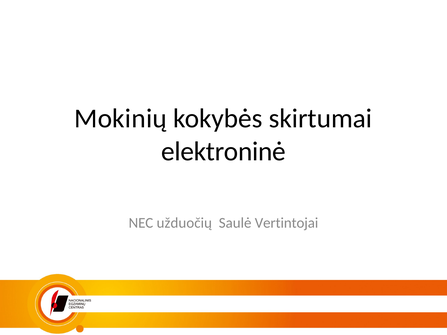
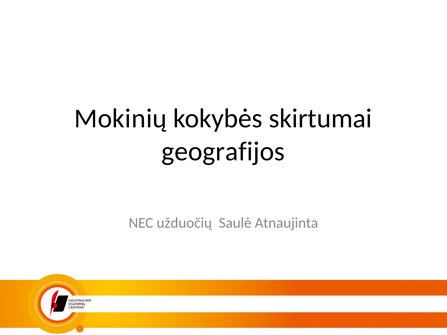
elektroninė: elektroninė -> geografijos (223, 151)
Vertintojai: Vertintojai -> Atnaujinta (286, 223)
